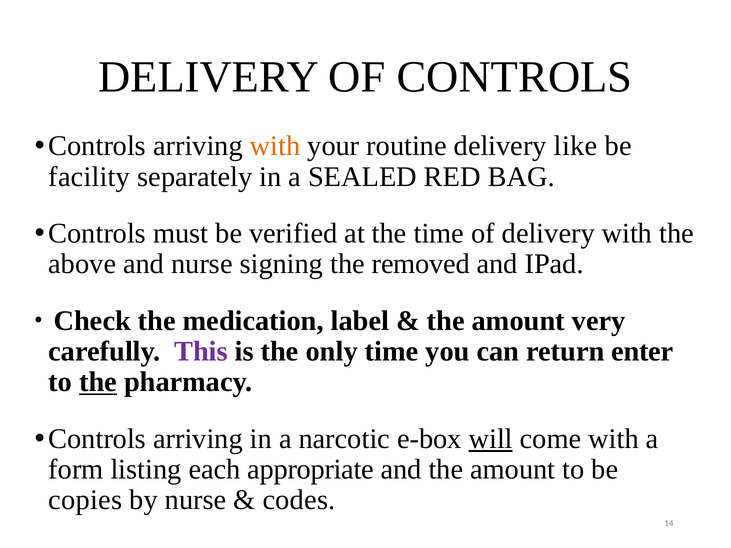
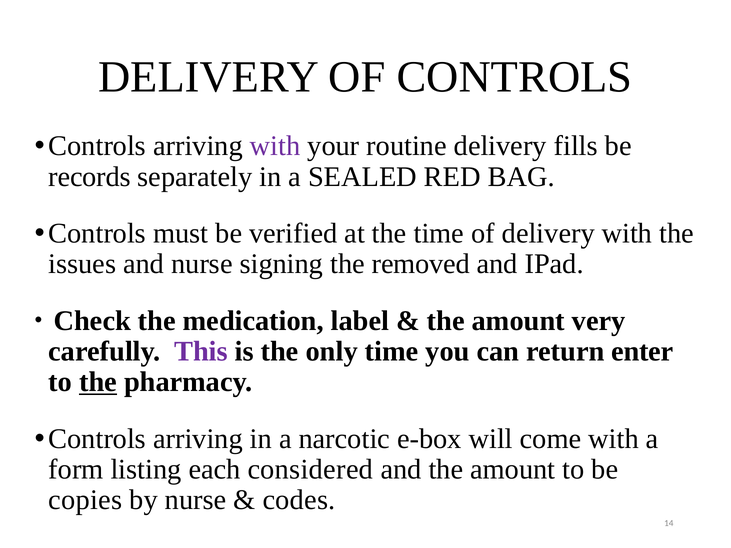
with colour: orange -> purple (275, 146)
like: like -> fills (576, 146)
facility: facility -> records (90, 177)
above: above -> issues (82, 264)
will underline: present -> none (491, 439)
appropriate: appropriate -> considered (310, 470)
